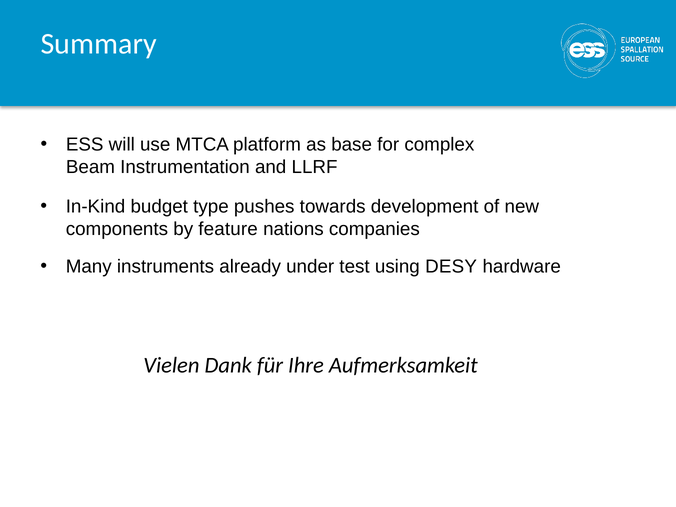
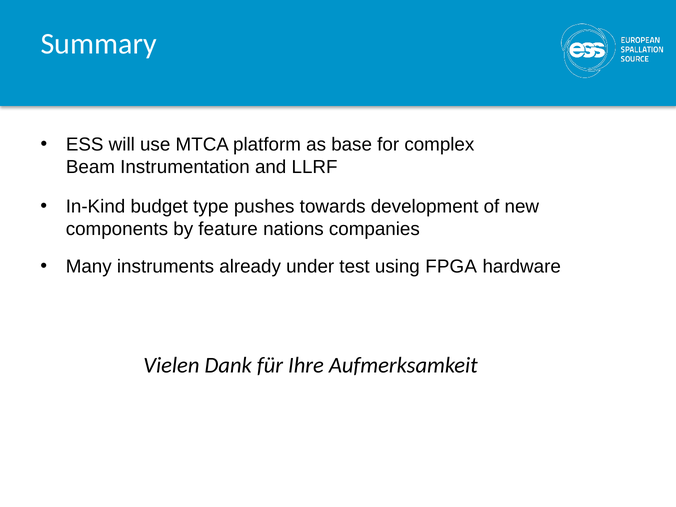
DESY: DESY -> FPGA (451, 267)
